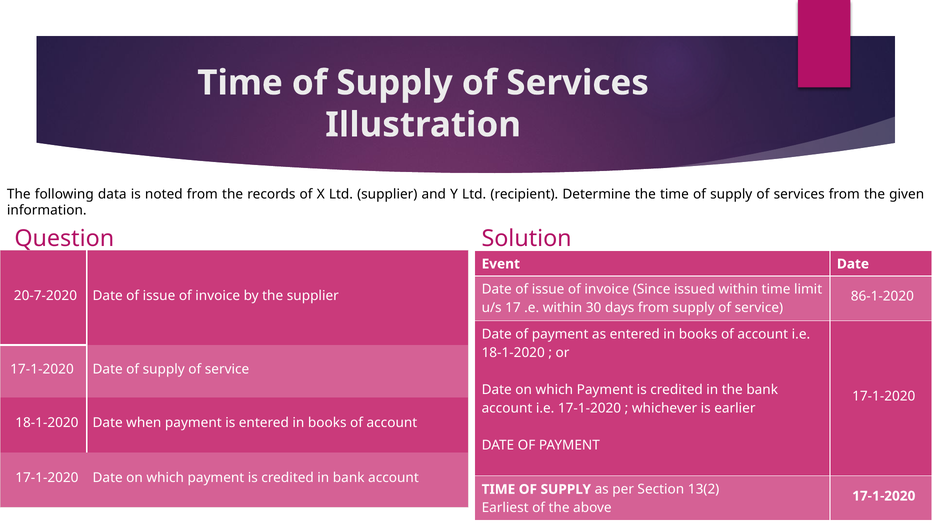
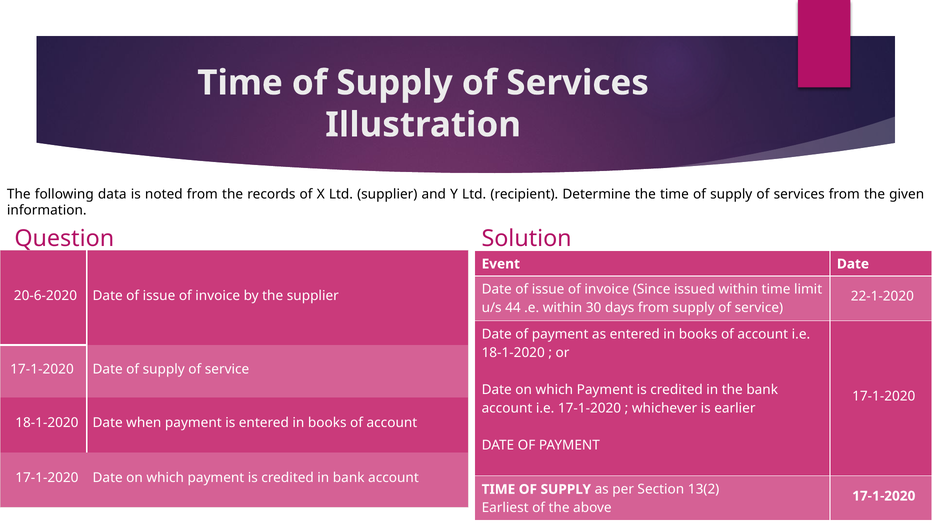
20-7-2020: 20-7-2020 -> 20-6-2020 (45, 296)
86-1-2020: 86-1-2020 -> 22-1-2020 (882, 296)
17: 17 -> 44 (513, 308)
